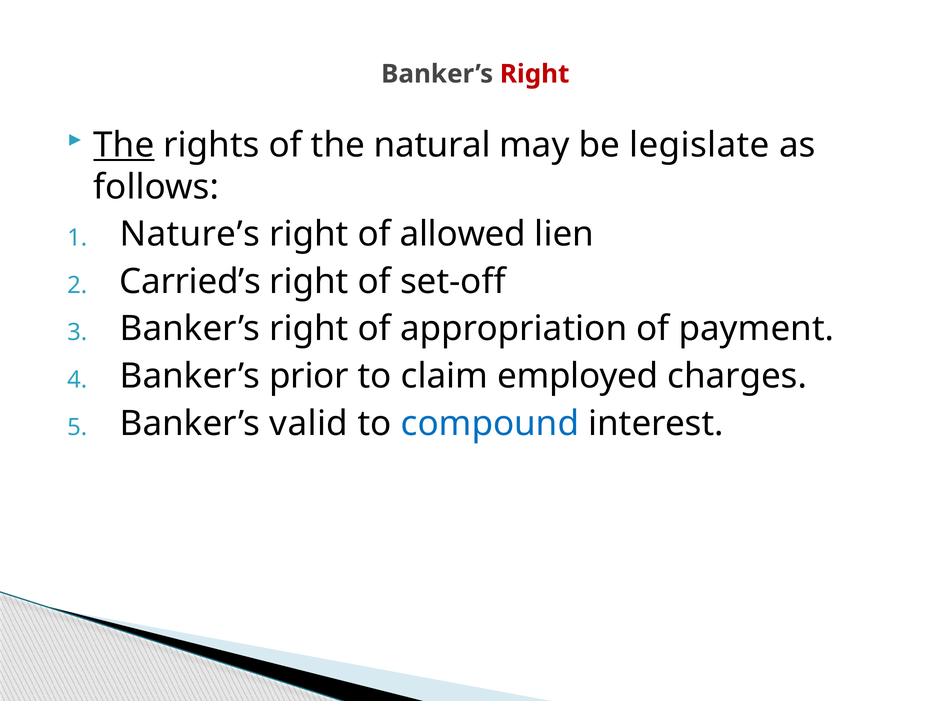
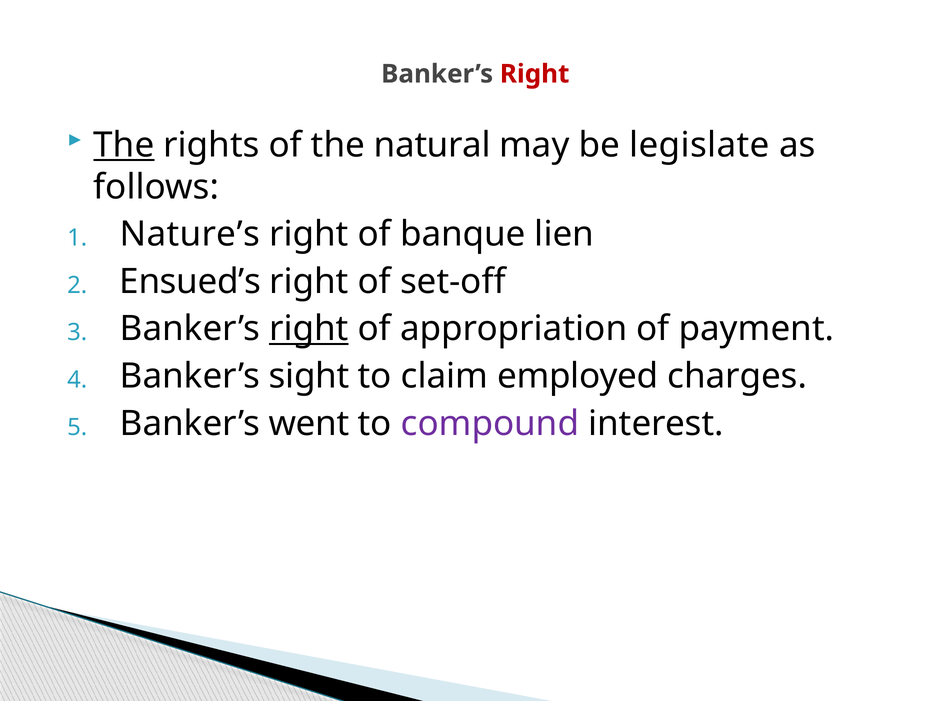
allowed: allowed -> banque (463, 234)
Carried’s: Carried’s -> Ensued’s (190, 282)
right underline: none -> present (309, 329)
prior: prior -> sight (309, 376)
valid: valid -> went (309, 424)
compound colour: blue -> purple (490, 424)
